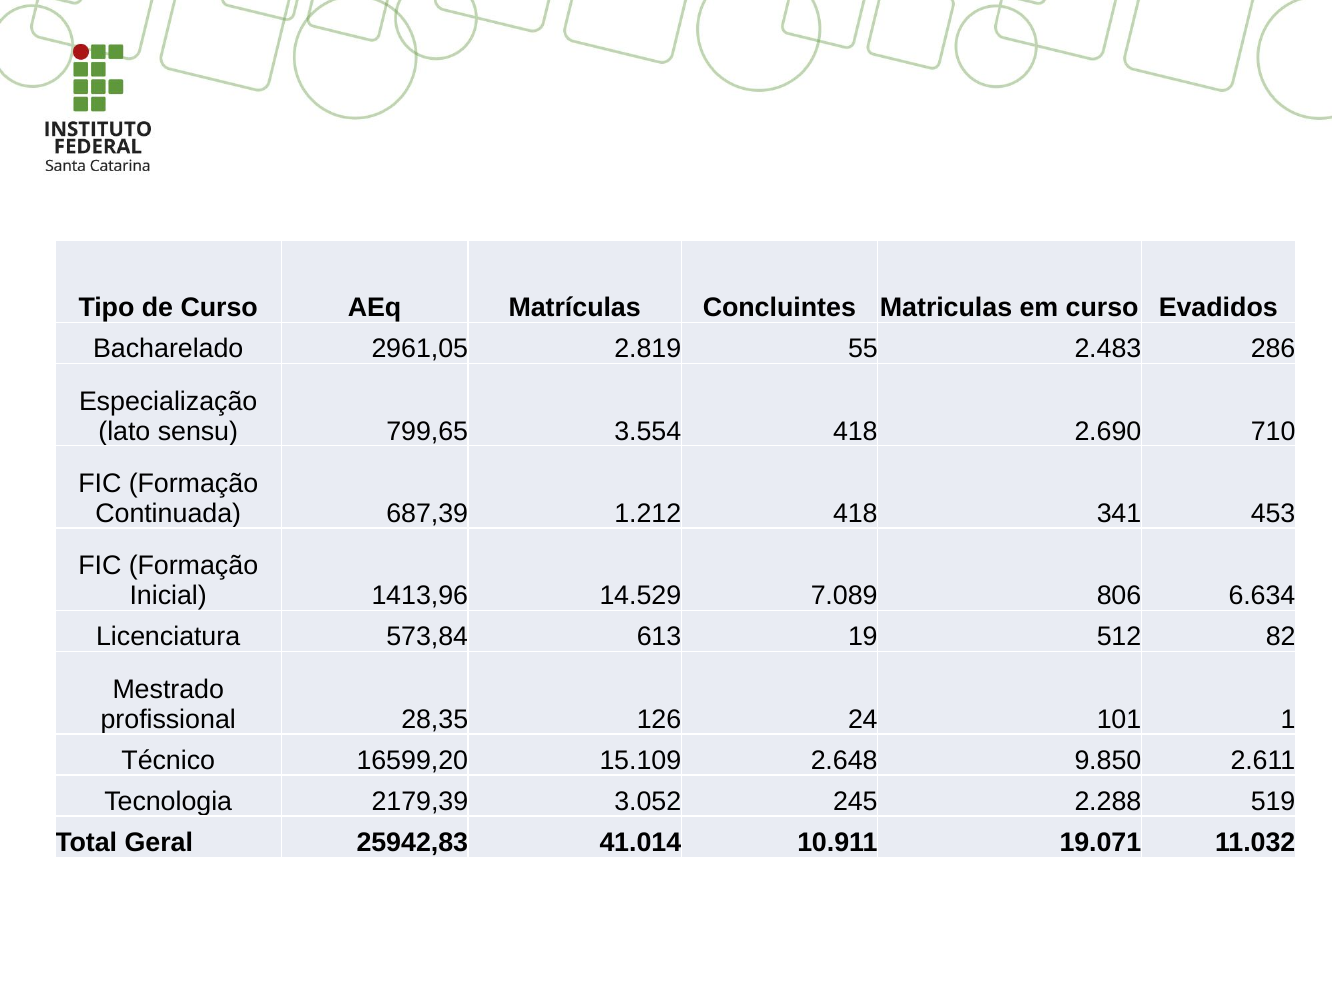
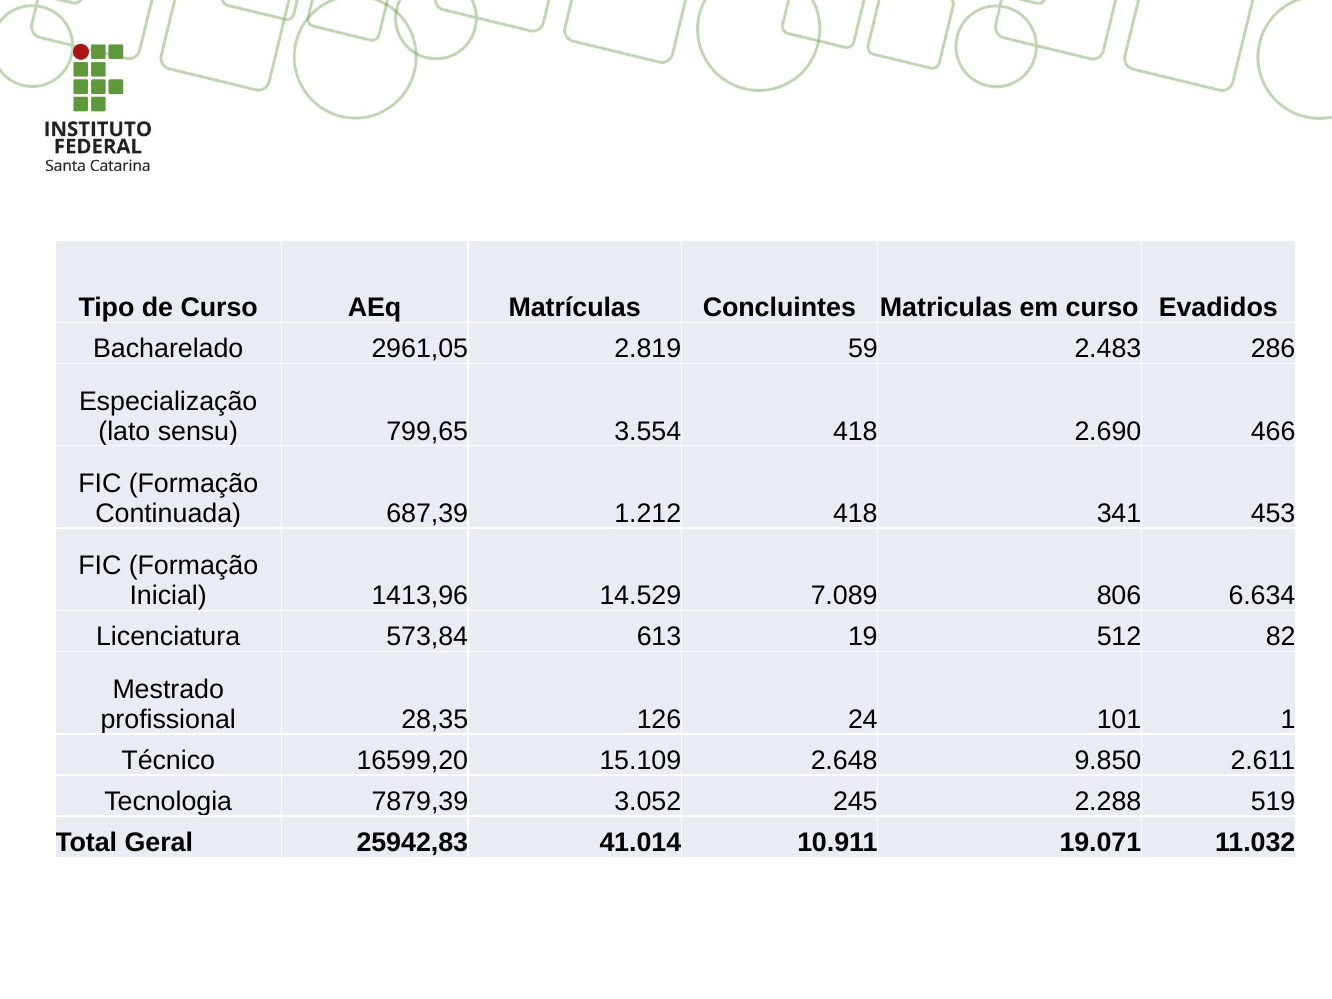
55: 55 -> 59 (863, 349)
710: 710 -> 466 (1273, 431)
2179,39: 2179,39 -> 7879,39 (420, 802)
